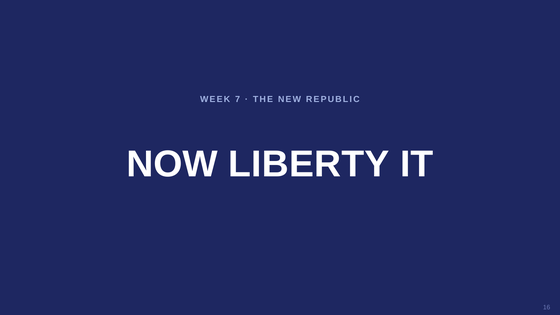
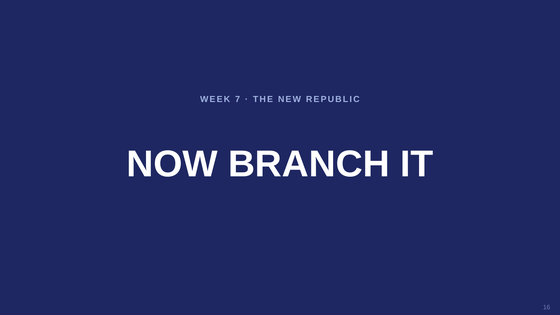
LIBERTY: LIBERTY -> BRANCH (309, 164)
